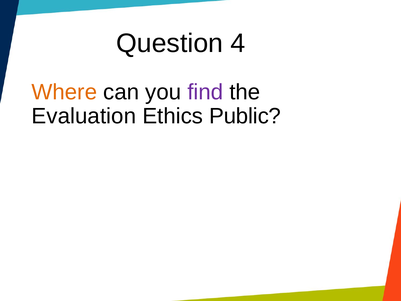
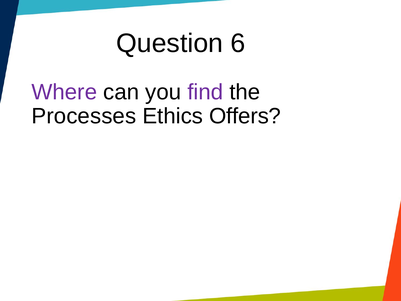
4: 4 -> 6 (238, 43)
Where colour: orange -> purple (64, 92)
Evaluation: Evaluation -> Processes (84, 116)
Public: Public -> Offers (245, 116)
